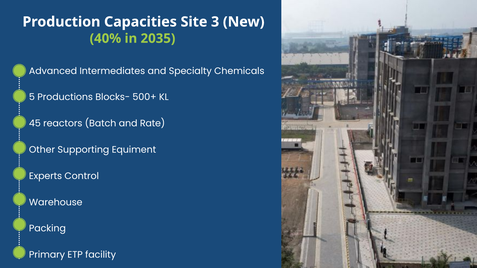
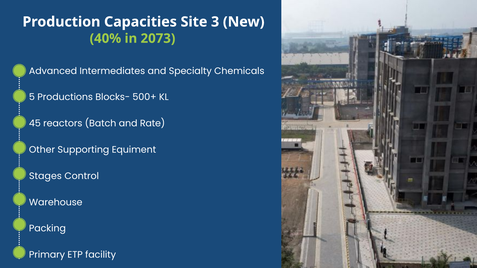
2035: 2035 -> 2073 (158, 39)
Experts: Experts -> Stages (45, 176)
